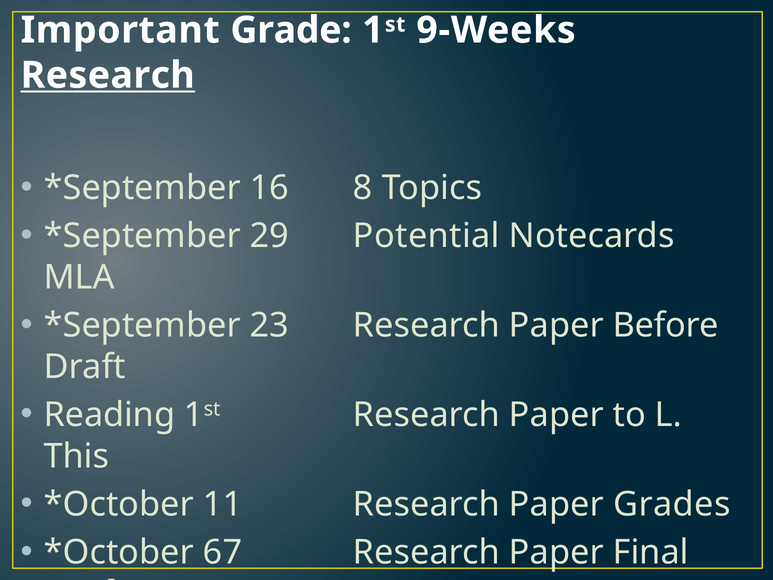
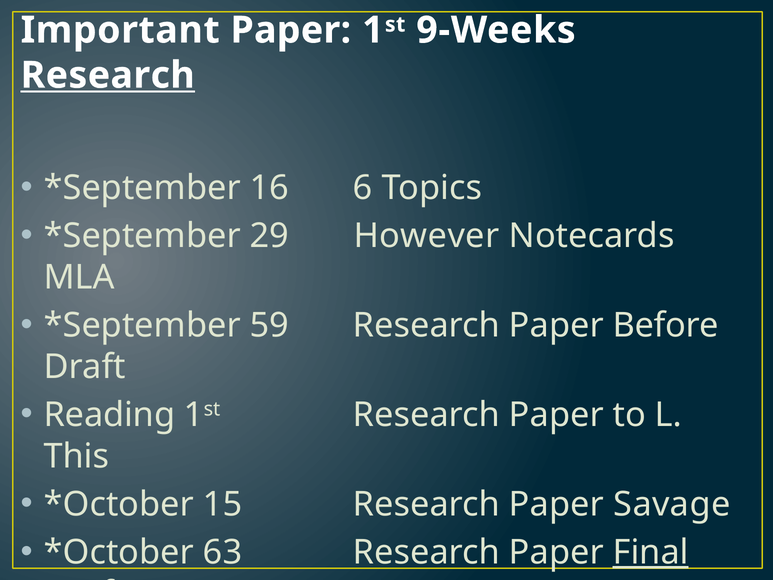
Important Grade: Grade -> Paper (291, 30)
8: 8 -> 6 (363, 188)
Potential: Potential -> However (426, 236)
23: 23 -> 59 (269, 325)
11: 11 -> 15 (223, 504)
Grades: Grades -> Savage (672, 504)
67: 67 -> 63 (223, 552)
Final underline: none -> present (651, 552)
